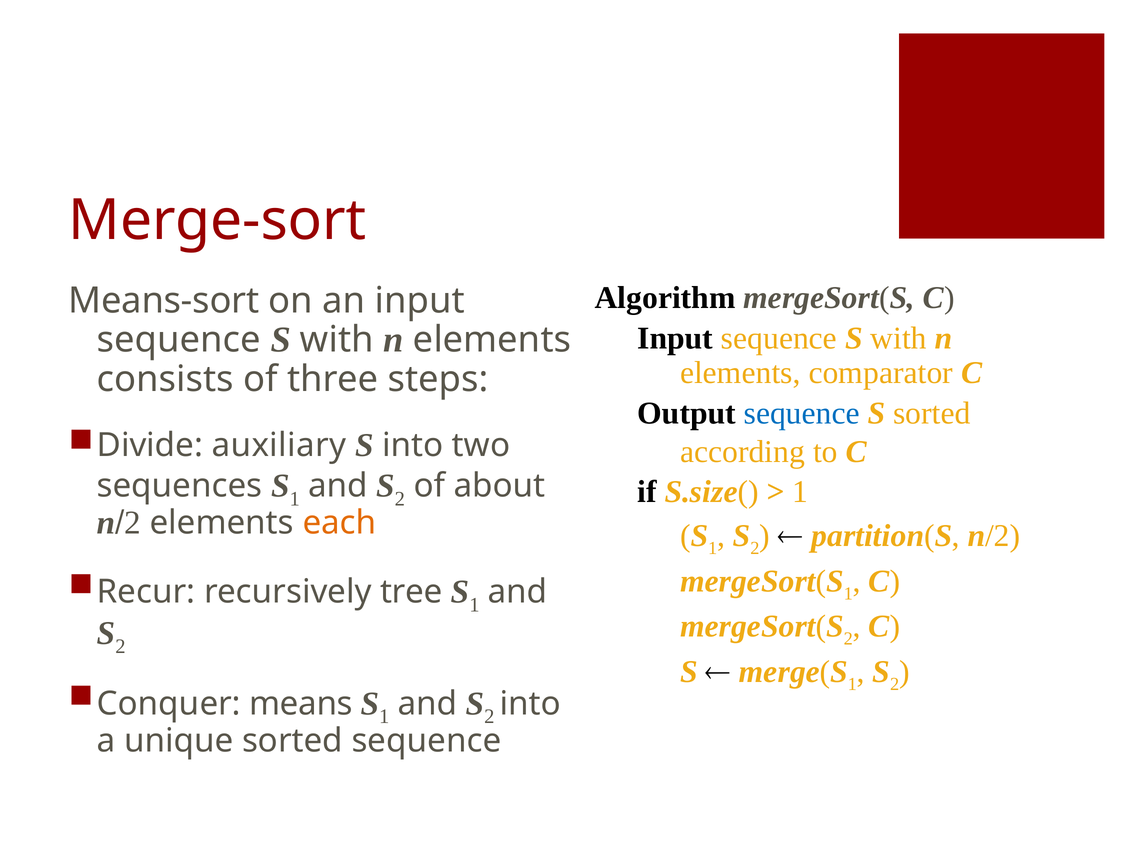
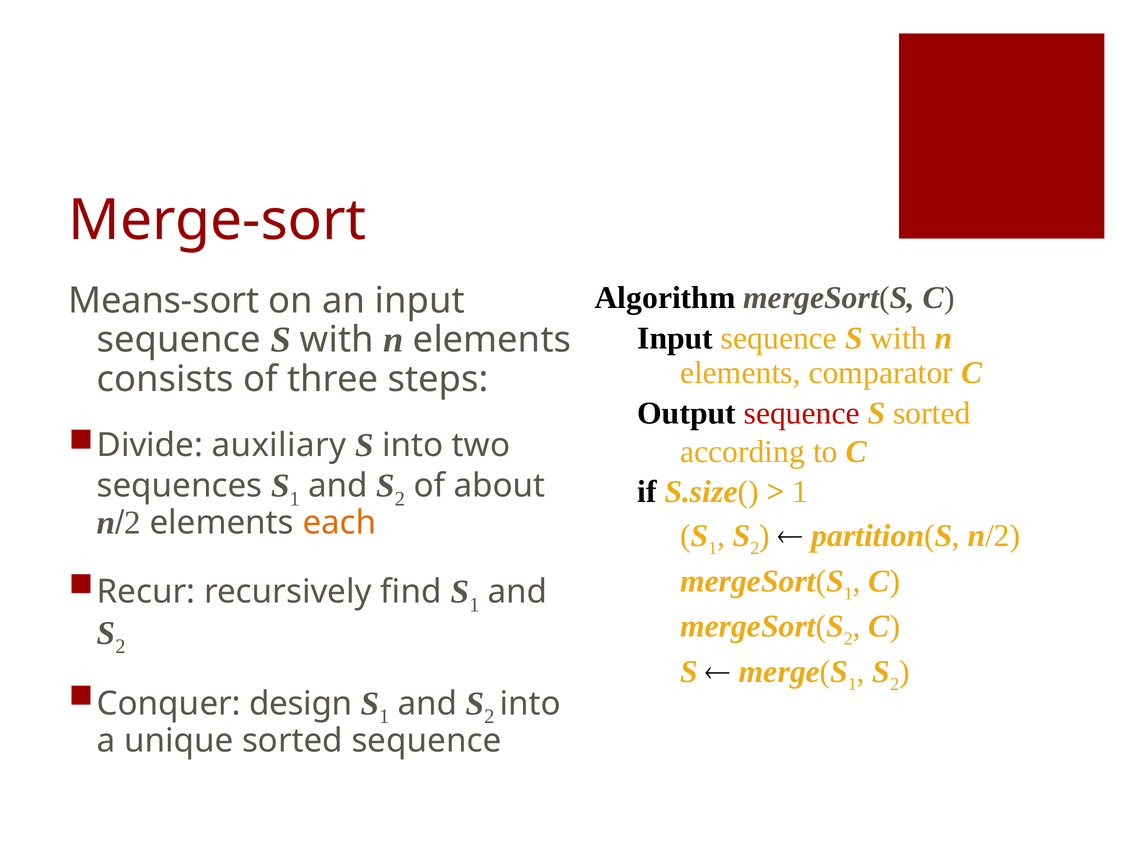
sequence colour: blue -> red (802, 413)
tree: tree -> find (411, 592)
means: means -> design (301, 704)
